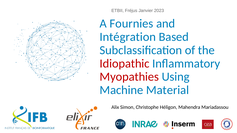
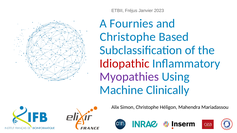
Intégration: Intégration -> Christophe (128, 37)
Myopathies colour: red -> purple (129, 77)
Material: Material -> Clinically (168, 90)
